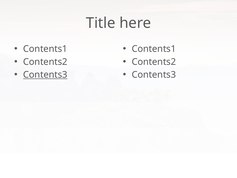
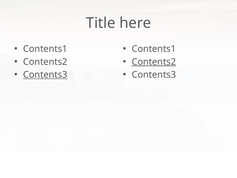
Contents2 underline: none -> present (154, 62)
